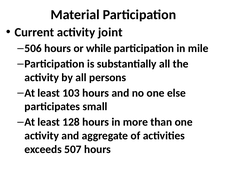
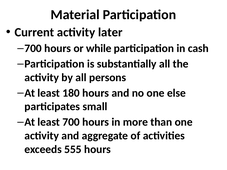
joint: joint -> later (110, 32)
506: 506 -> 700 (33, 48)
mile: mile -> cash (198, 48)
103: 103 -> 180 (71, 93)
least 128: 128 -> 700 (71, 122)
507: 507 -> 555 (73, 149)
